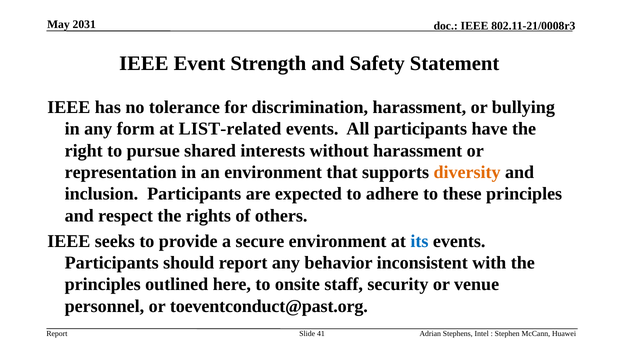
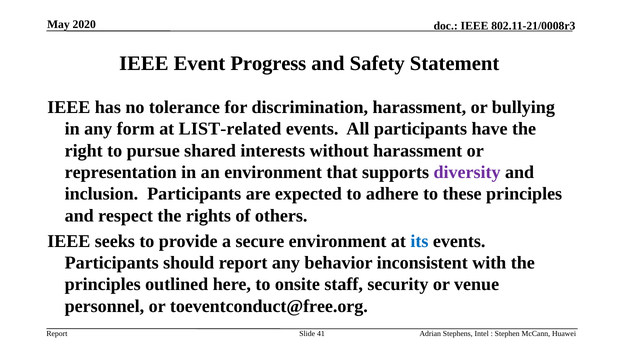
2031: 2031 -> 2020 (84, 25)
Strength: Strength -> Progress (268, 63)
diversity colour: orange -> purple (467, 172)
toeventconduct@past.org: toeventconduct@past.org -> toeventconduct@free.org (269, 306)
